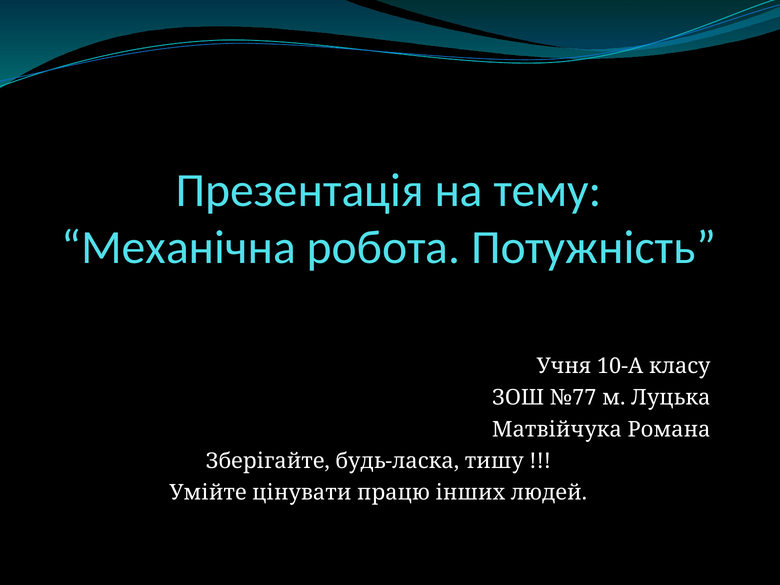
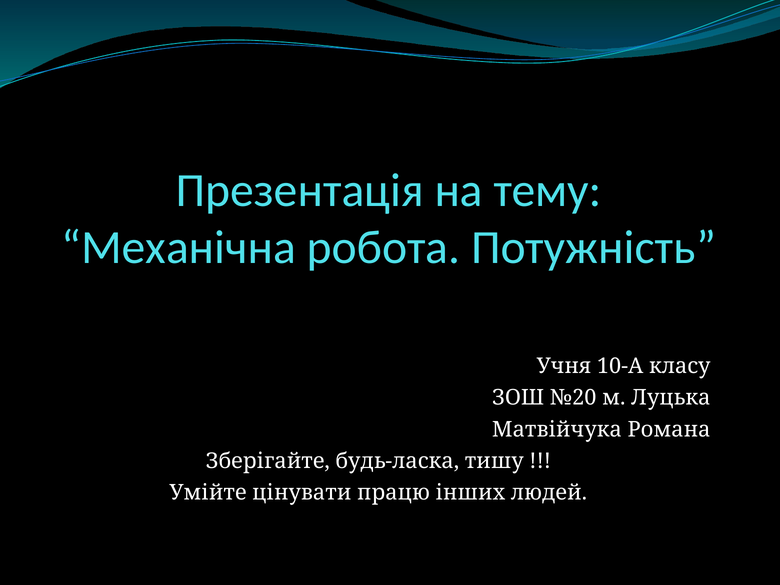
№77: №77 -> №20 (573, 398)
